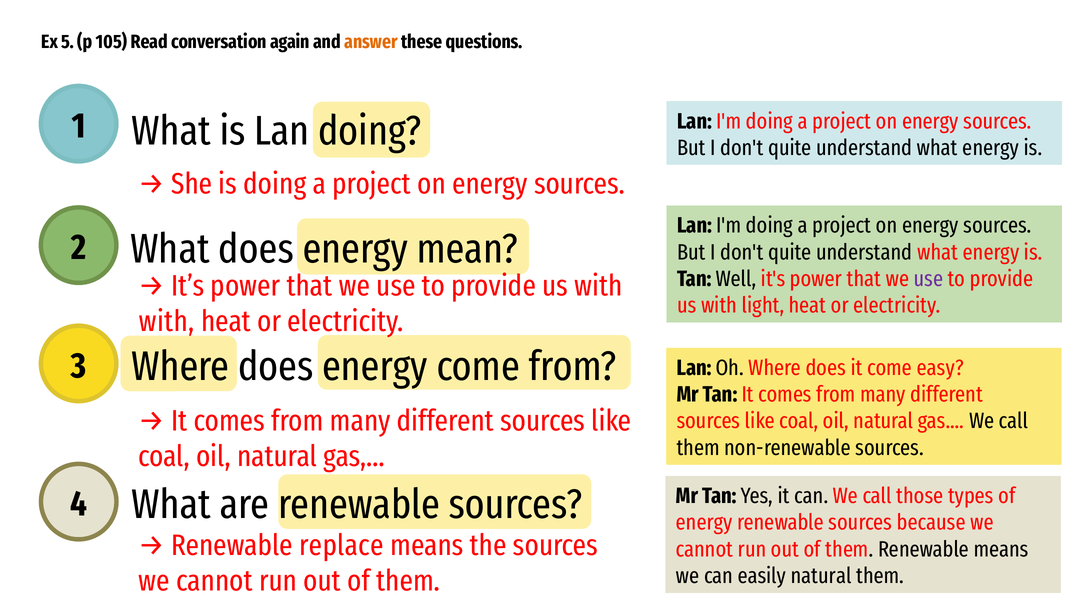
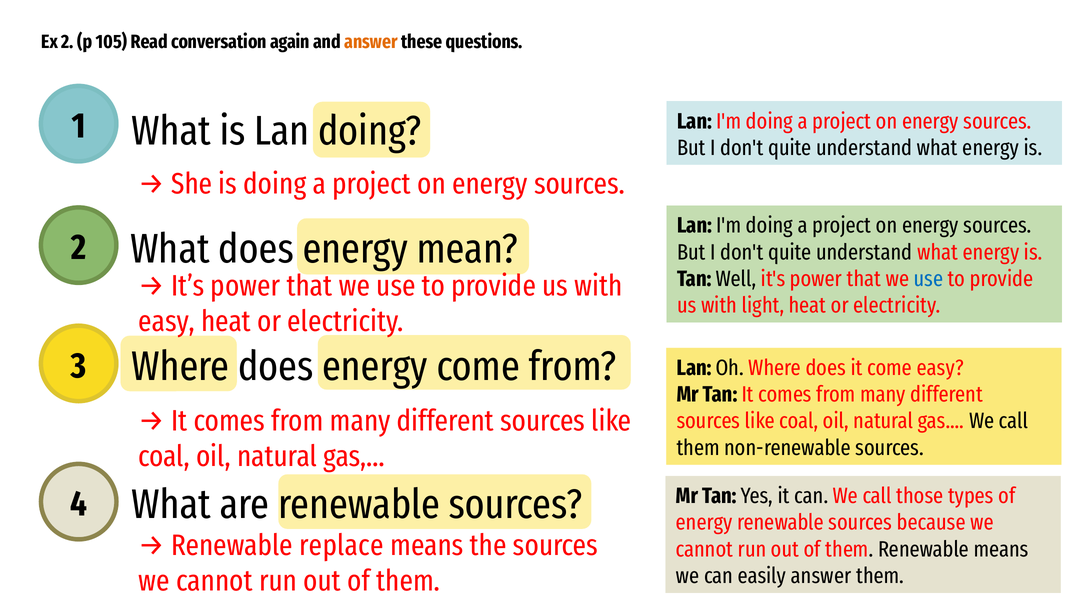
Ex 5: 5 -> 2 (67, 42)
use colour: purple -> blue (928, 279)
with: with -> easy (167, 321)
easily natural: natural -> answer (821, 576)
